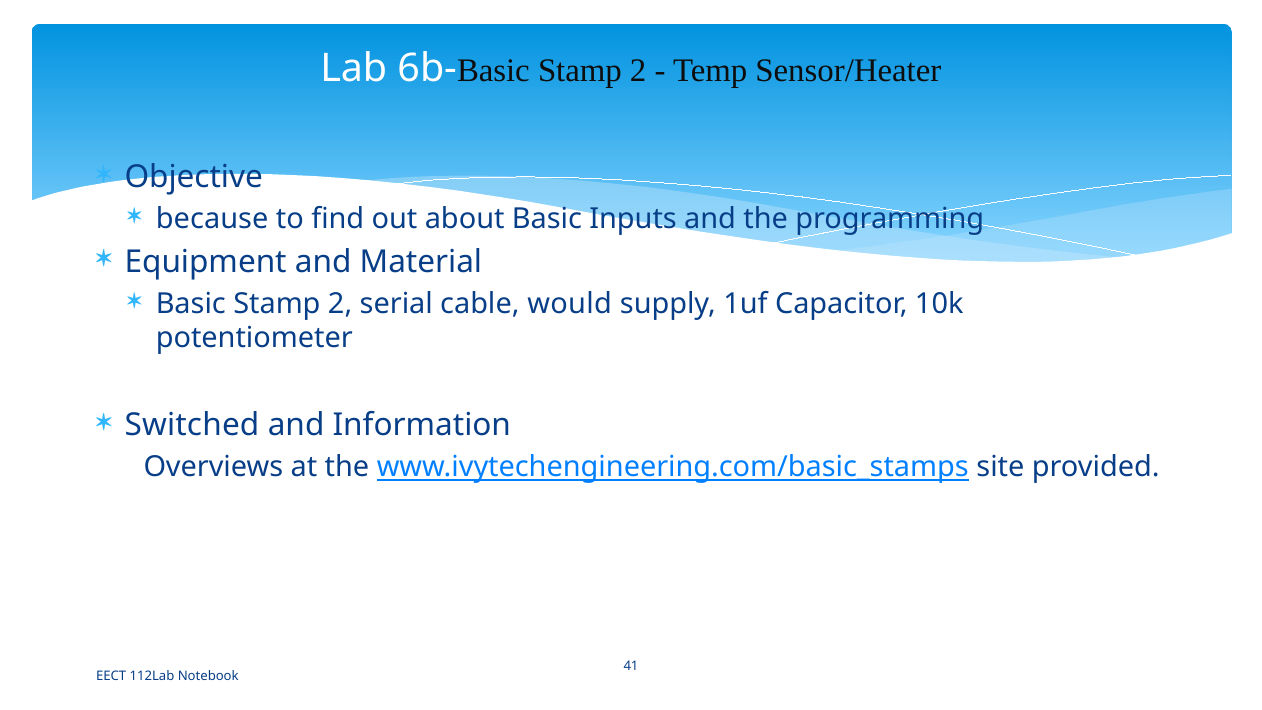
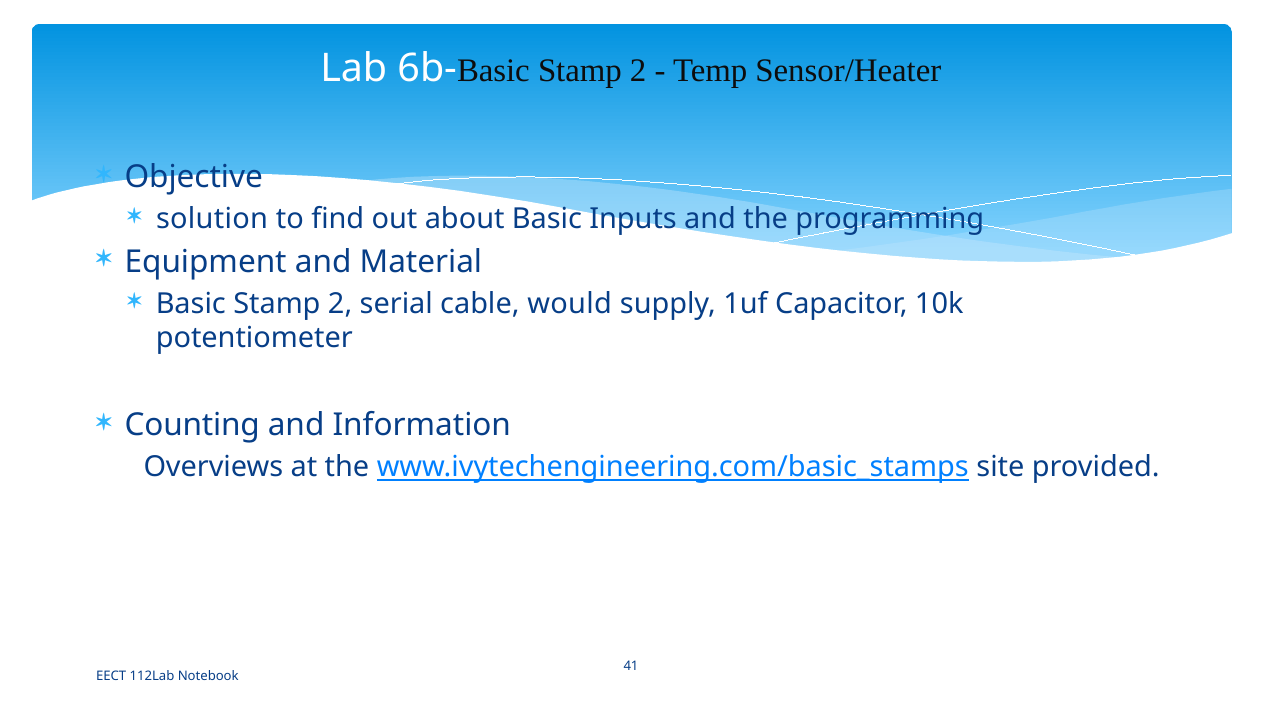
because: because -> solution (212, 219)
Switched: Switched -> Counting (192, 425)
